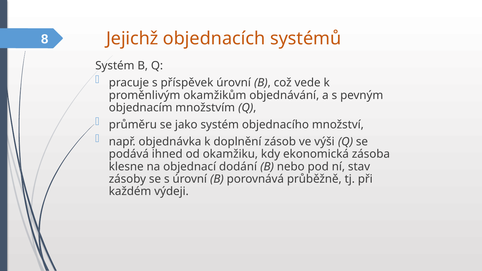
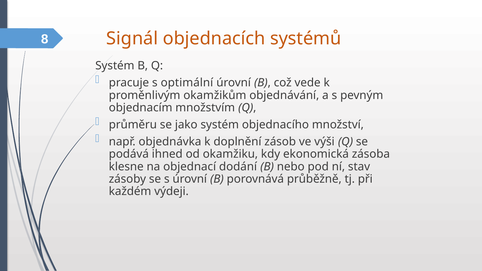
Jejichž: Jejichž -> Signál (132, 39)
příspěvek: příspěvek -> optimální (187, 83)
